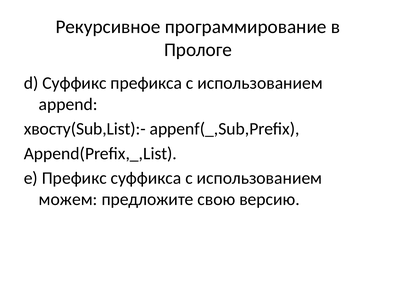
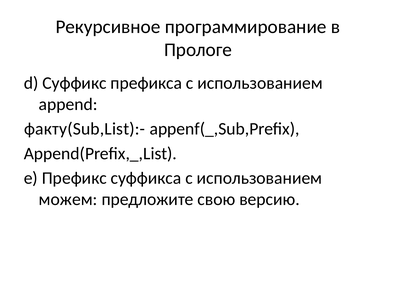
хвосту(Sub,List):-: хвосту(Sub,List):- -> факту(Sub,List):- (85, 129)
